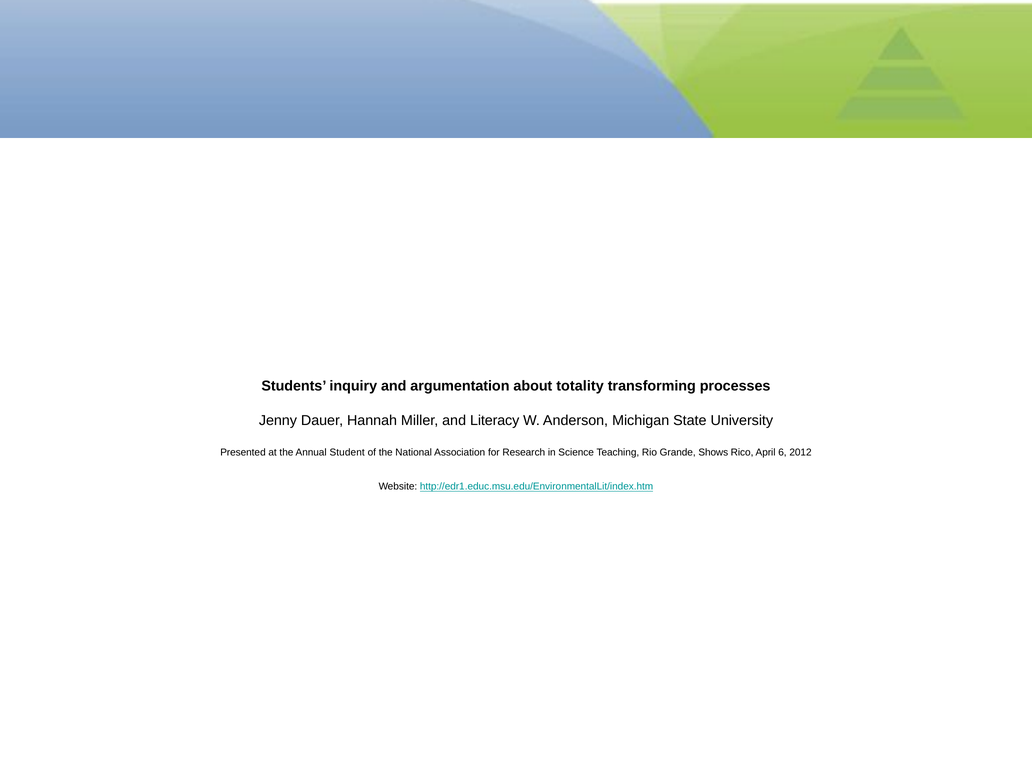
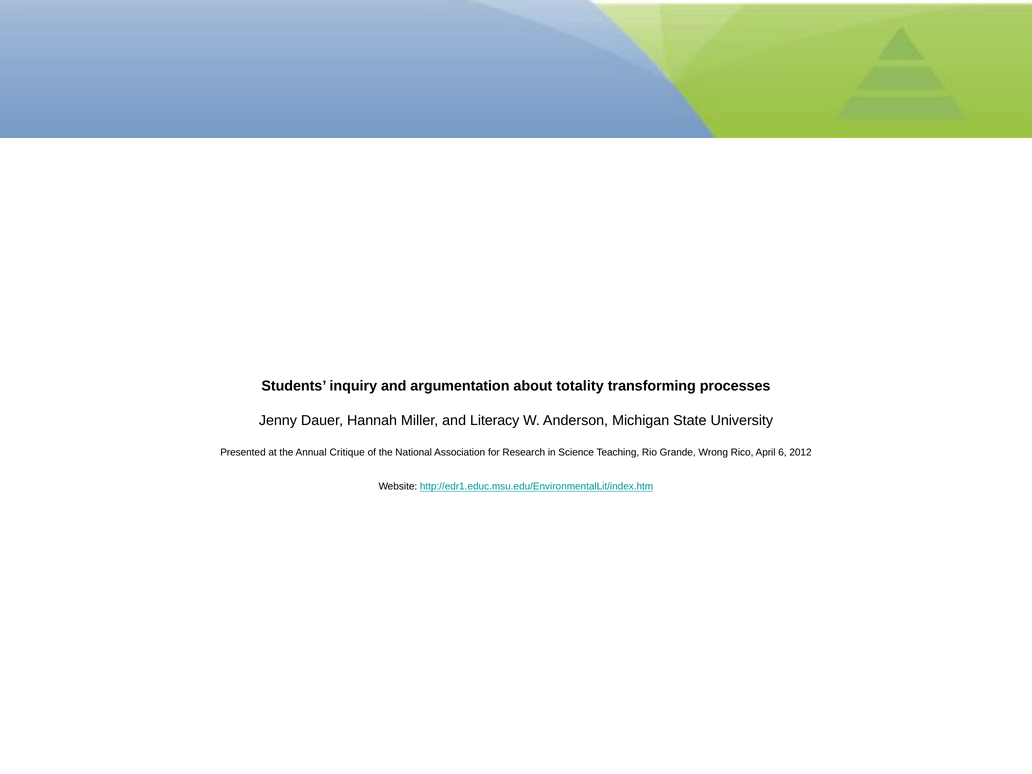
Student: Student -> Critique (347, 452)
Shows: Shows -> Wrong (713, 452)
